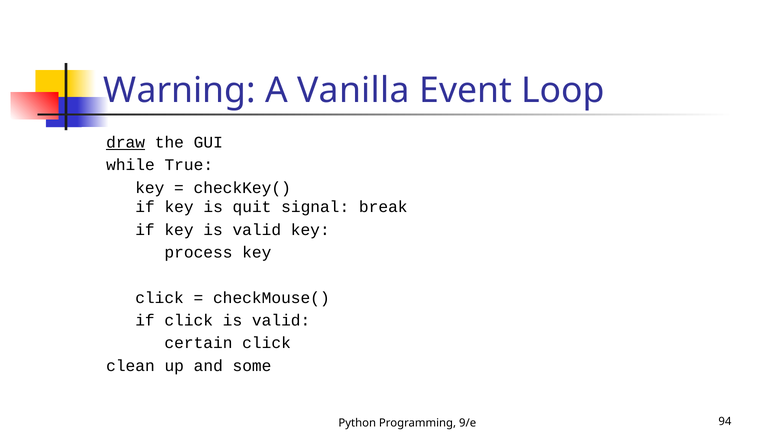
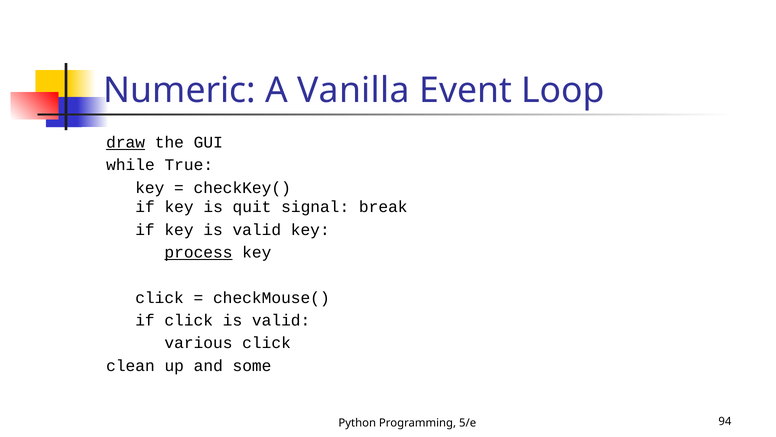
Warning: Warning -> Numeric (180, 90)
process underline: none -> present (198, 252)
certain: certain -> various (198, 343)
9/e: 9/e -> 5/e (468, 423)
